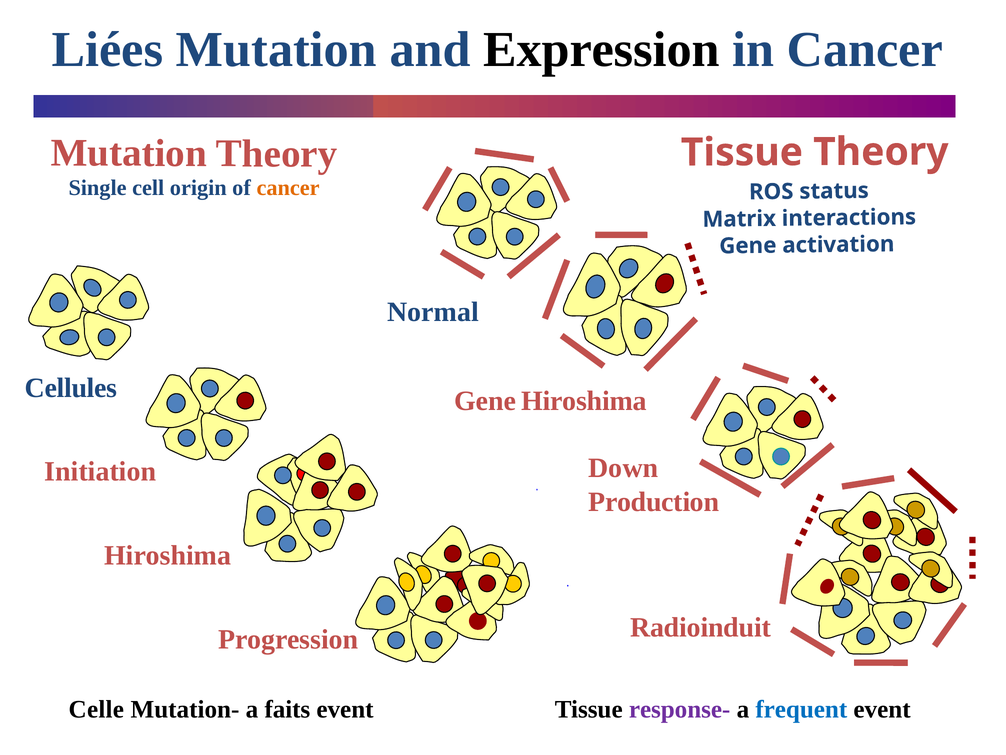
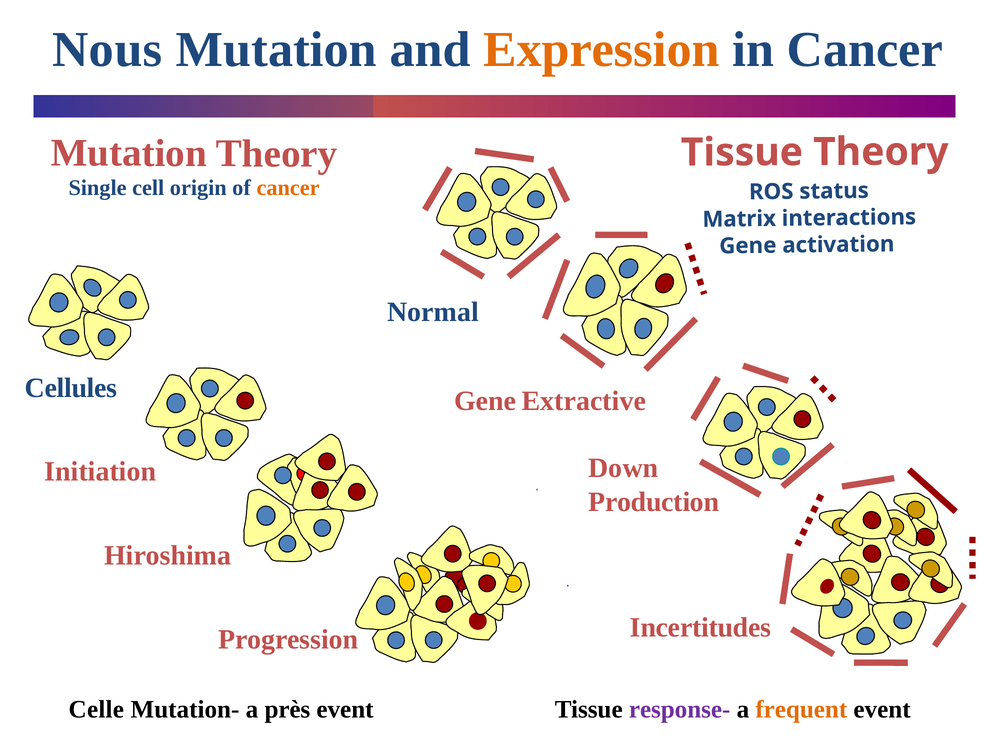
Liées: Liées -> Nous (107, 50)
Expression colour: black -> orange (601, 50)
Gene Hiroshima: Hiroshima -> Extractive (584, 401)
Radioinduit: Radioinduit -> Incertitudes (701, 627)
faits: faits -> près (287, 709)
frequent colour: blue -> orange (801, 709)
